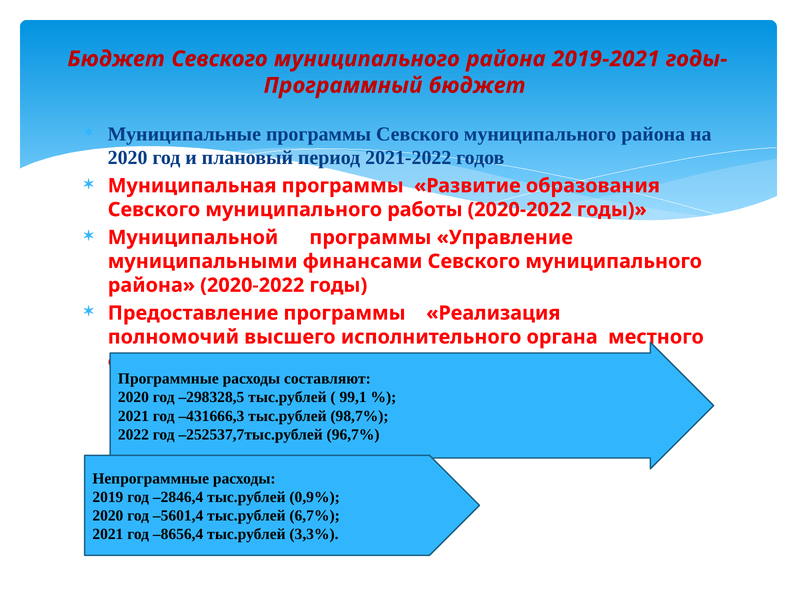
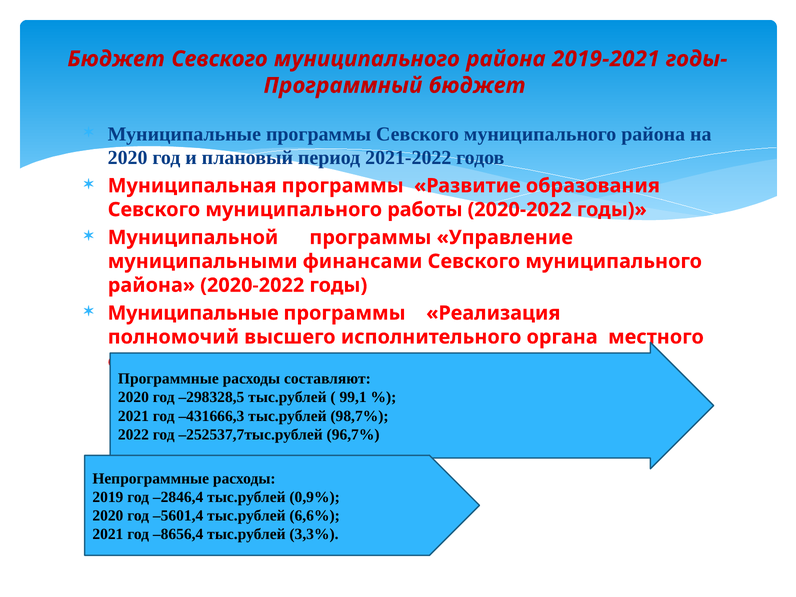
Предоставление: Предоставление -> Муниципальные (193, 313)
6,7%: 6,7% -> 6,6% (315, 516)
